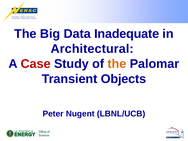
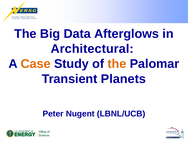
Inadequate: Inadequate -> Afterglows (127, 34)
Case colour: red -> orange (36, 64)
Objects: Objects -> Planets (123, 79)
